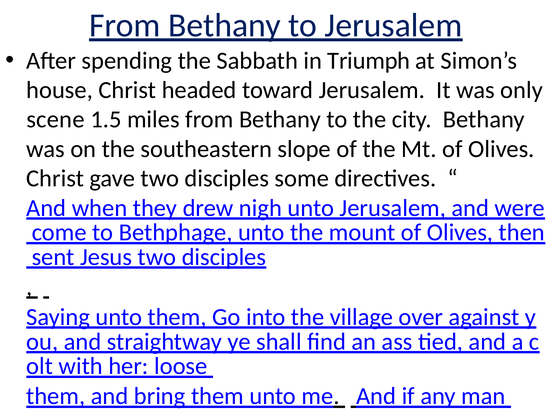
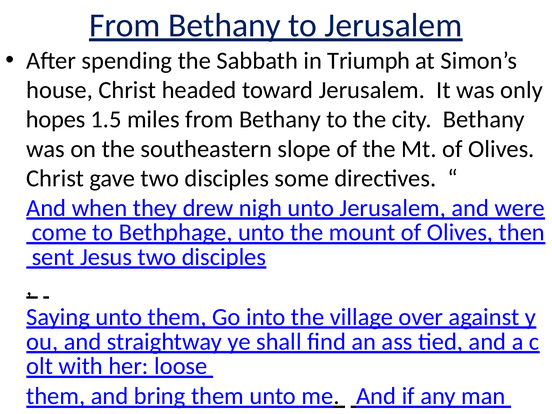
scene: scene -> hopes (56, 120)
